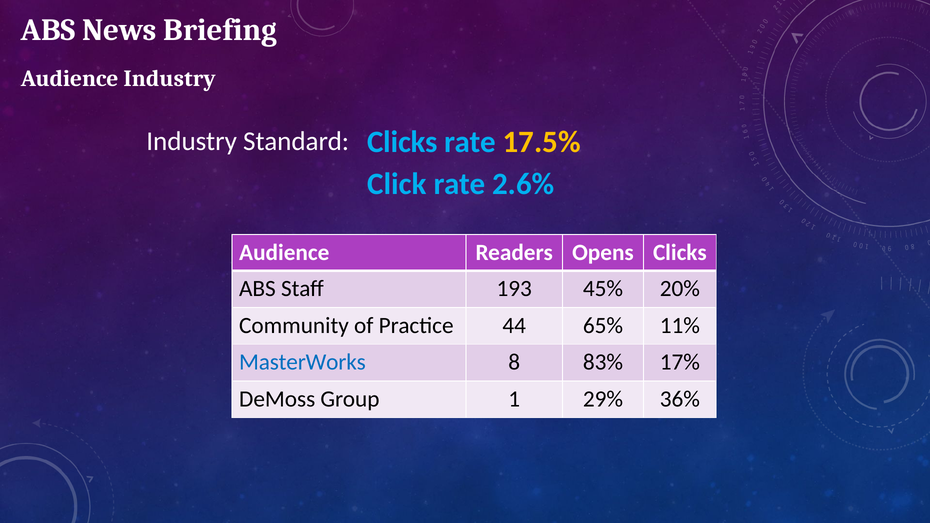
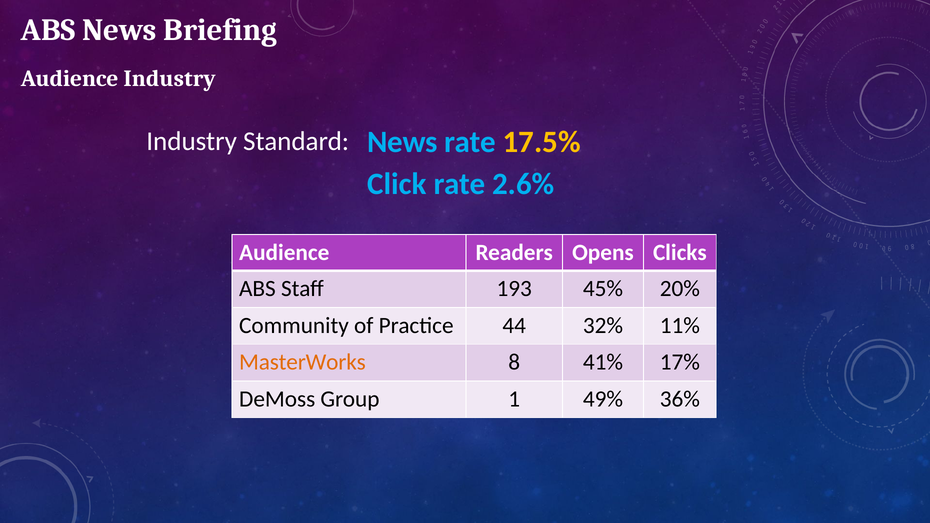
Standard Clicks: Clicks -> News (402, 142)
65%: 65% -> 32% (603, 326)
MasterWorks colour: blue -> orange (302, 362)
83%: 83% -> 41% (603, 362)
29%: 29% -> 49% (603, 399)
